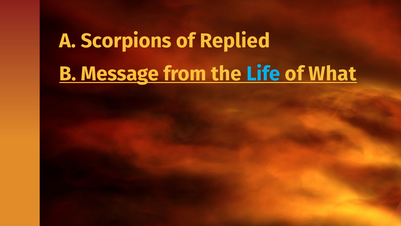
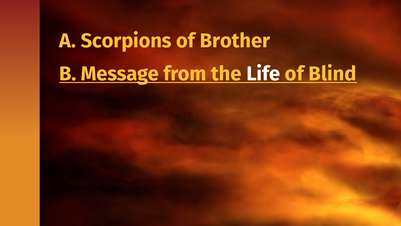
Replied: Replied -> Brother (235, 41)
Life colour: light blue -> white (263, 74)
What: What -> Blind (333, 74)
